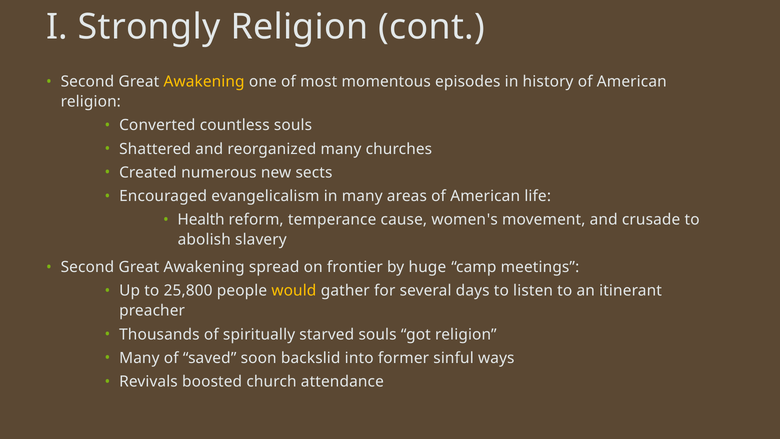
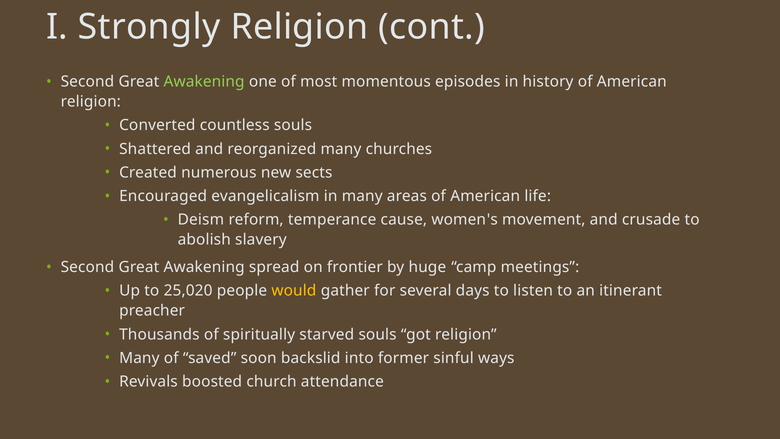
Awakening colour: yellow -> light green (204, 82)
Health: Health -> Deism (201, 220)
25,800: 25,800 -> 25,020 (188, 291)
